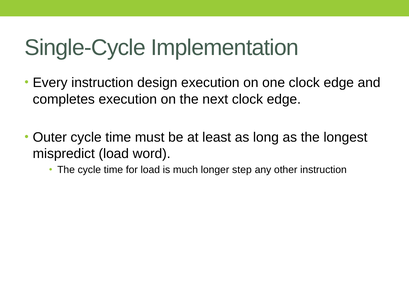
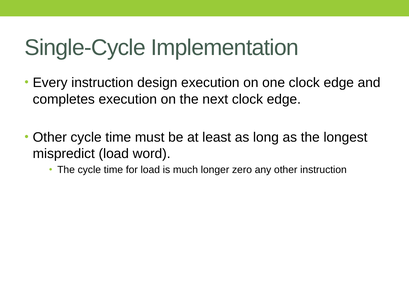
Outer: Outer -> Other (50, 137)
step: step -> zero (242, 170)
